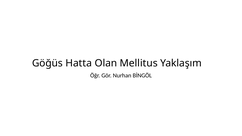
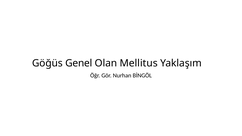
Hatta: Hatta -> Genel (79, 63)
